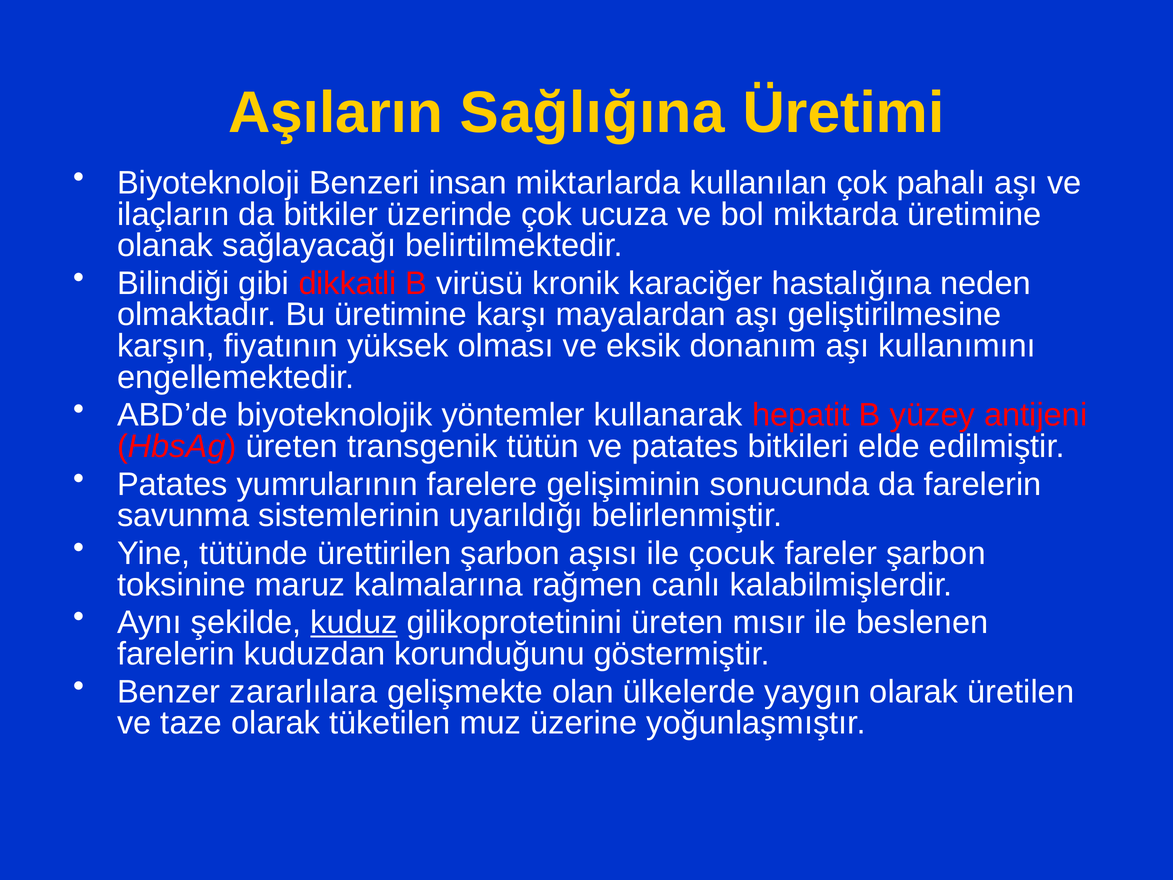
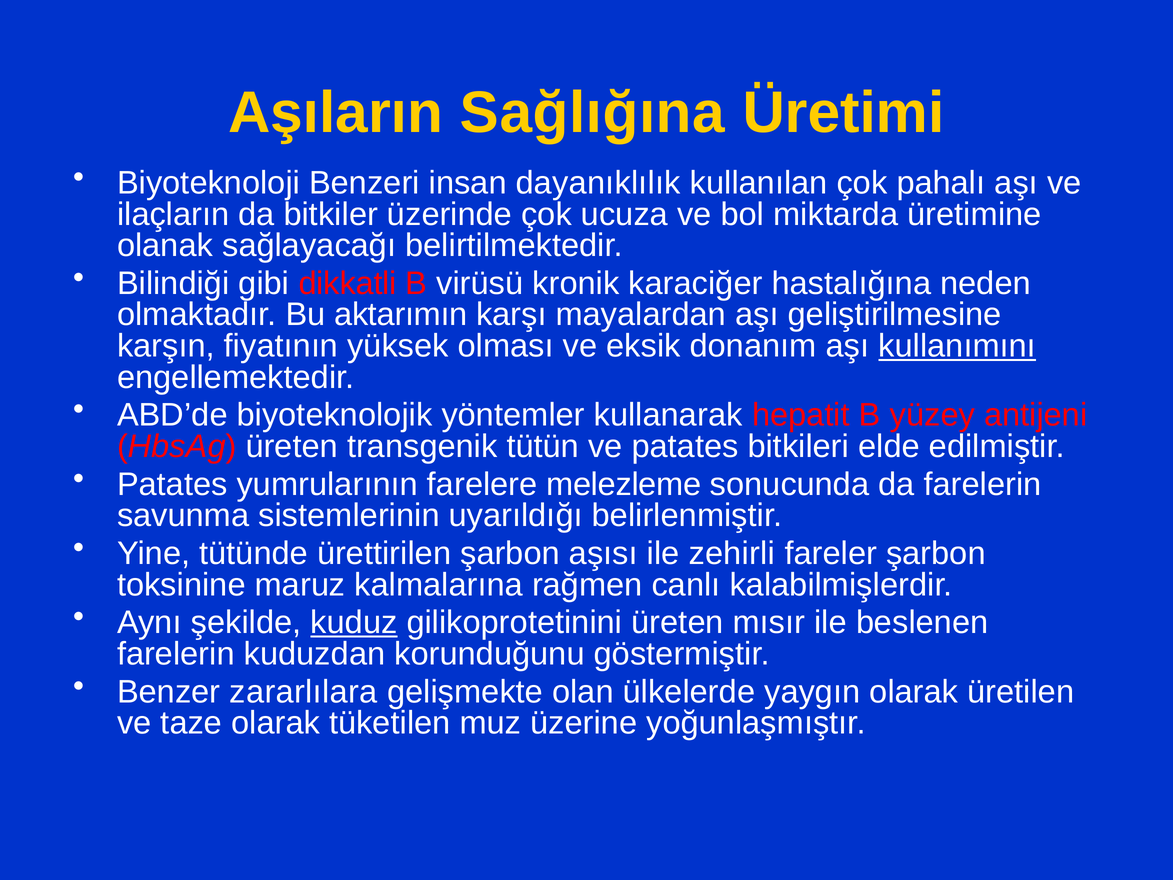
miktarlarda: miktarlarda -> dayanıklılık (598, 183)
Bu üretimine: üretimine -> aktarımın (401, 315)
kullanımını underline: none -> present (957, 346)
gelişiminin: gelişiminin -> melezleme (624, 484)
çocuk: çocuk -> zehirli (732, 553)
